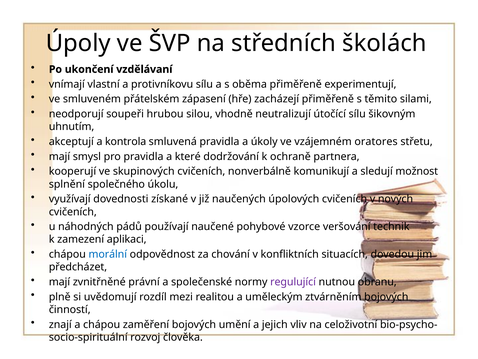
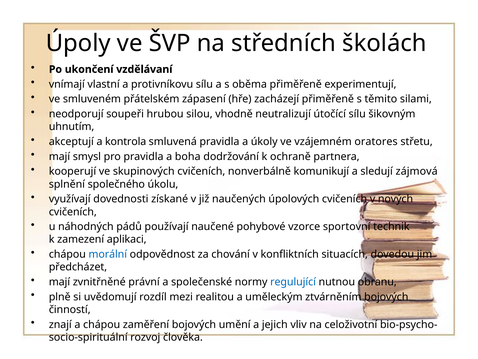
které: které -> boha (188, 156)
možnost: možnost -> zájmová (417, 171)
veršování: veršování -> sportovní (347, 226)
regulující colour: purple -> blue (293, 282)
